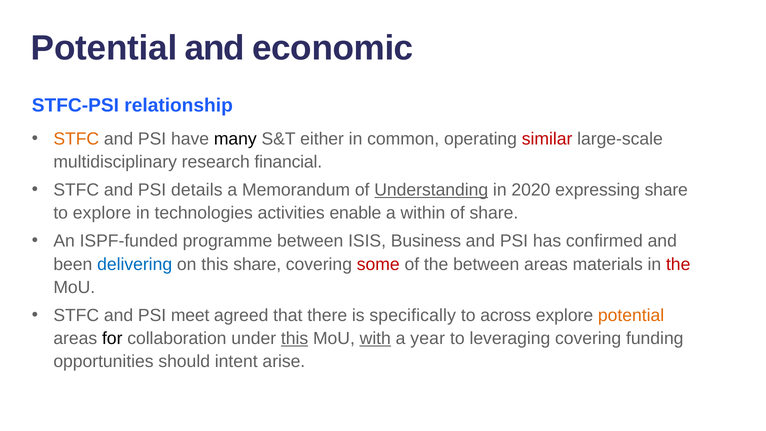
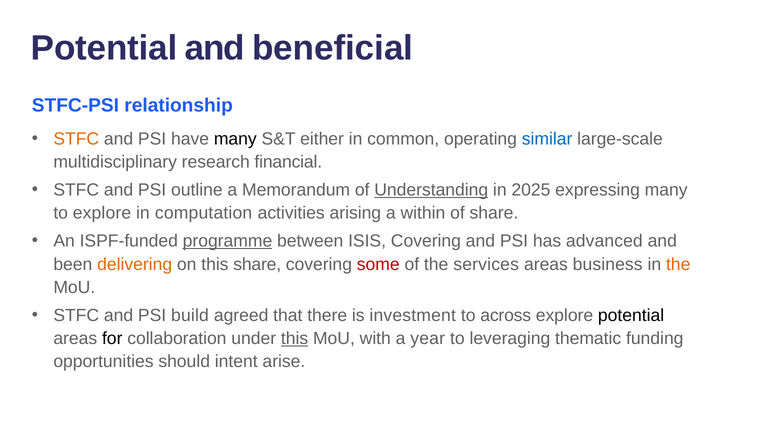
economic: economic -> beneficial (333, 48)
similar colour: red -> blue (547, 139)
details: details -> outline (197, 190)
2020: 2020 -> 2025 (531, 190)
expressing share: share -> many (666, 190)
technologies: technologies -> computation (204, 213)
enable: enable -> arising (355, 213)
programme underline: none -> present (227, 241)
ISIS Business: Business -> Covering (426, 241)
confirmed: confirmed -> advanced (604, 241)
delivering colour: blue -> orange (135, 264)
the between: between -> services (486, 264)
materials: materials -> business (608, 264)
the colour: red -> orange (678, 264)
meet: meet -> build (190, 315)
specifically: specifically -> investment (413, 315)
potential colour: orange -> black (631, 315)
with underline: present -> none (375, 338)
leveraging covering: covering -> thematic (588, 338)
